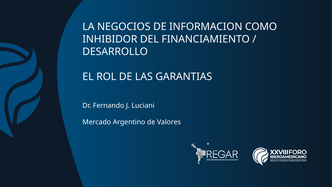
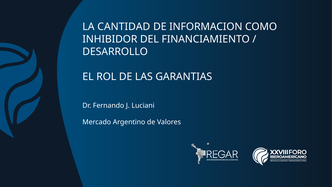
NEGOCIOS: NEGOCIOS -> CANTIDAD (124, 27)
